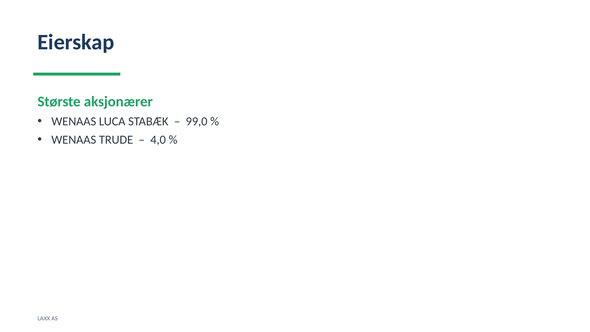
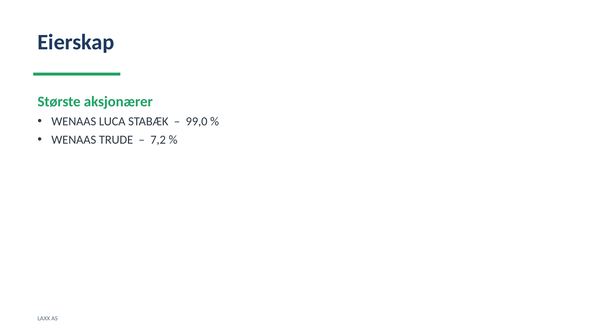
4,0: 4,0 -> 7,2 (158, 140)
